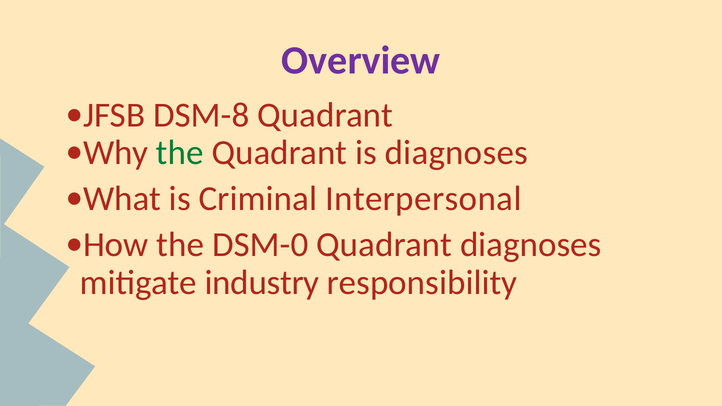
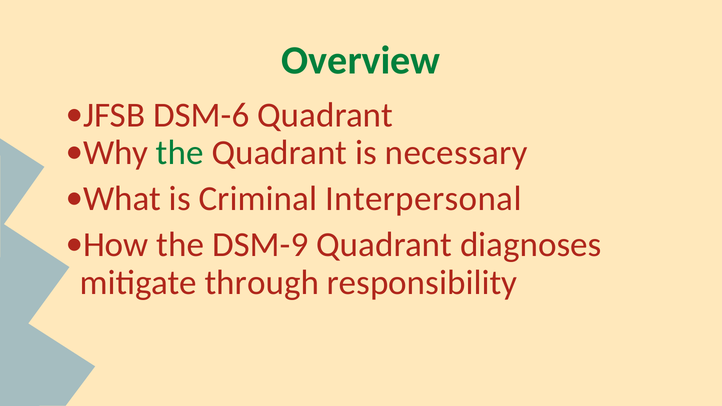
Overview colour: purple -> green (361, 61)
DSM-8: DSM-8 -> DSM-6 (201, 115)
is diagnoses: diagnoses -> necessary (456, 153)
DSM-0: DSM-0 -> DSM-9 (260, 245)
industry: industry -> through (262, 283)
